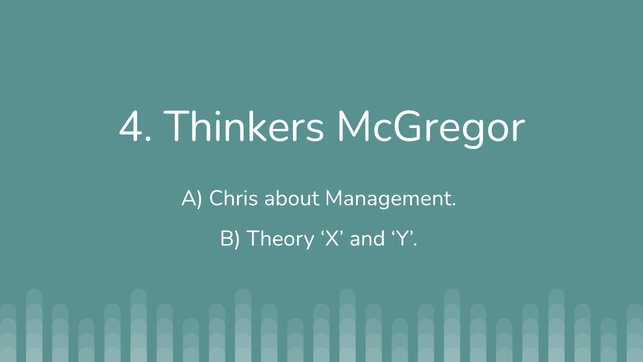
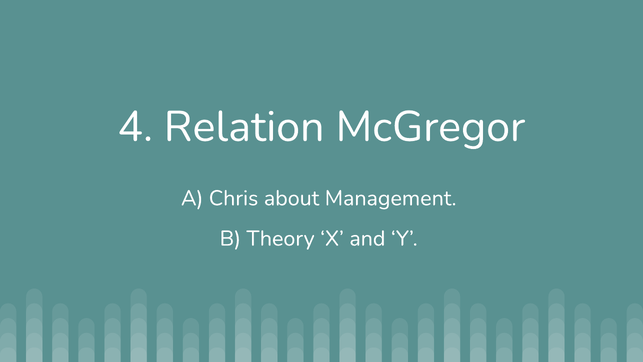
Thinkers: Thinkers -> Relation (244, 127)
